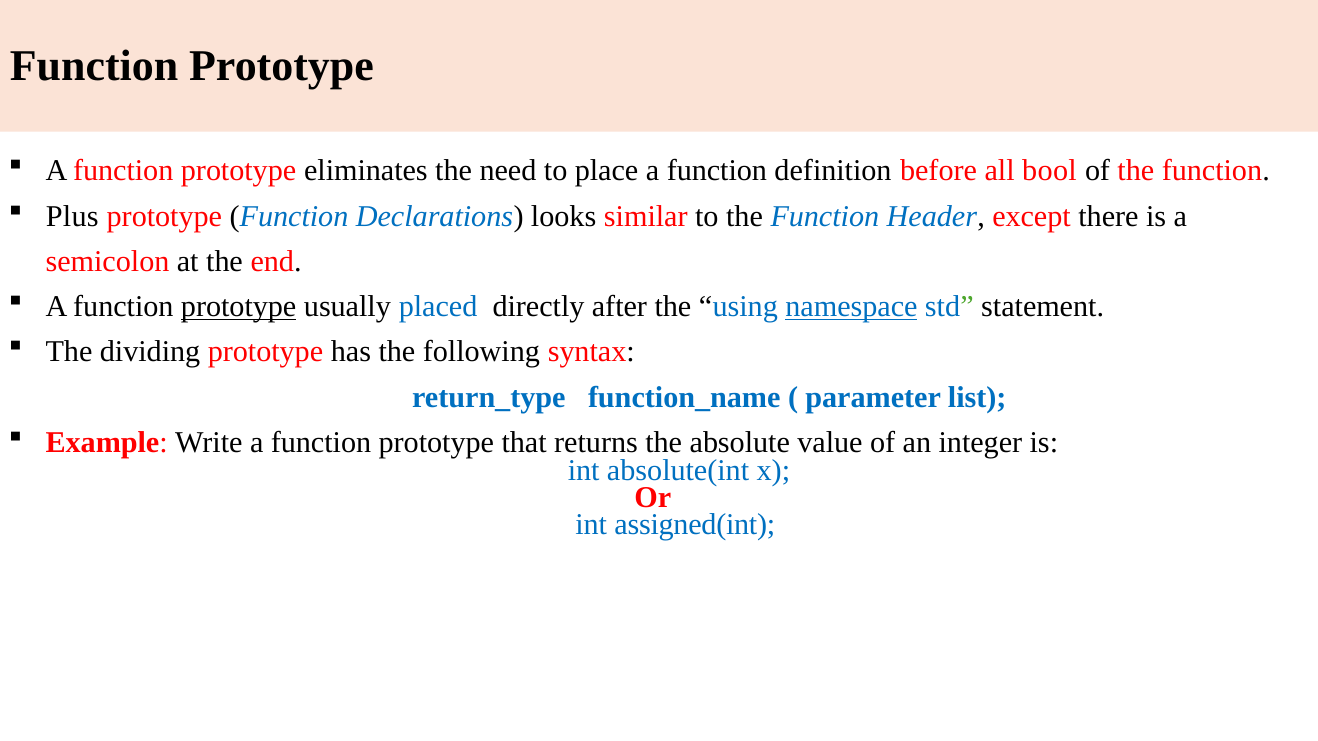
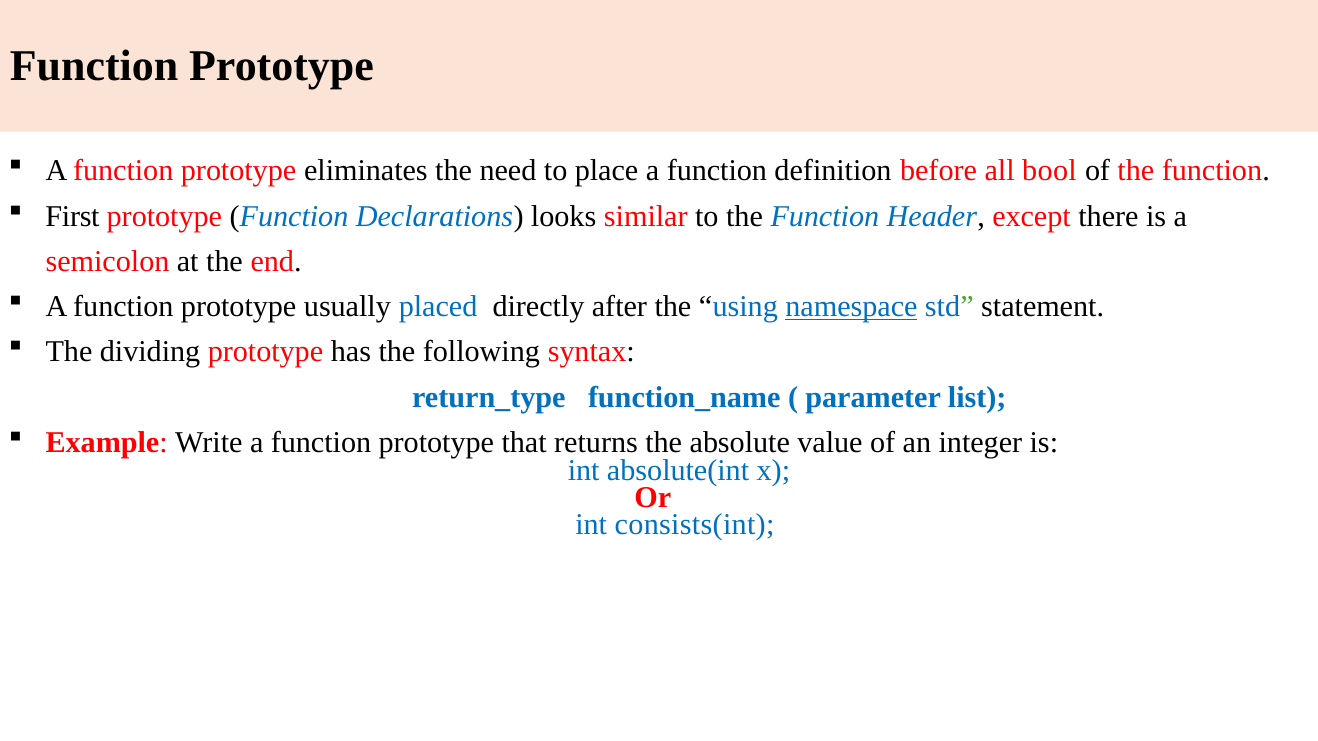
Plus: Plus -> First (73, 216)
prototype underline: present -> none (239, 307)
assigned(int: assigned(int -> consists(int (695, 525)
